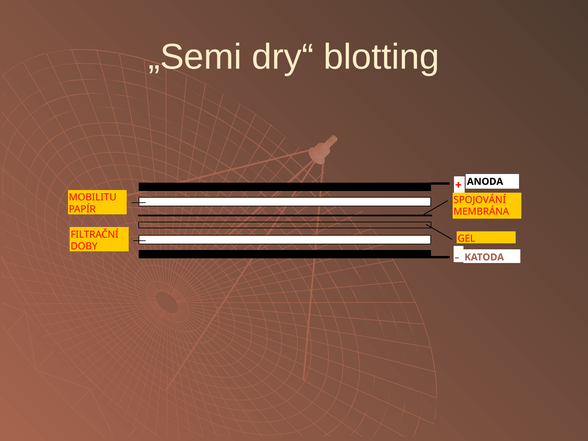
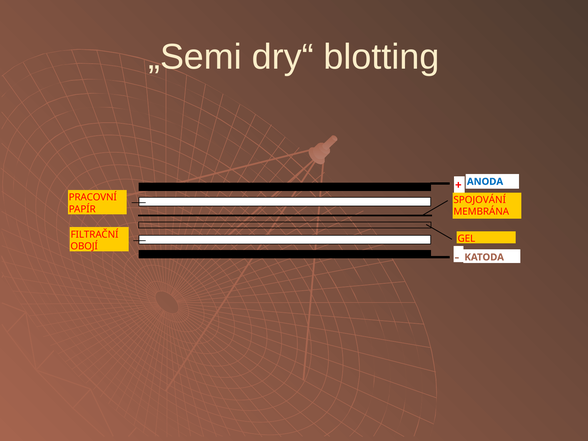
ANODA colour: black -> blue (485, 182)
MOBILITU: MOBILITU -> PRACOVNÍ (93, 197)
DOBY: DOBY -> OBOJÍ (84, 246)
